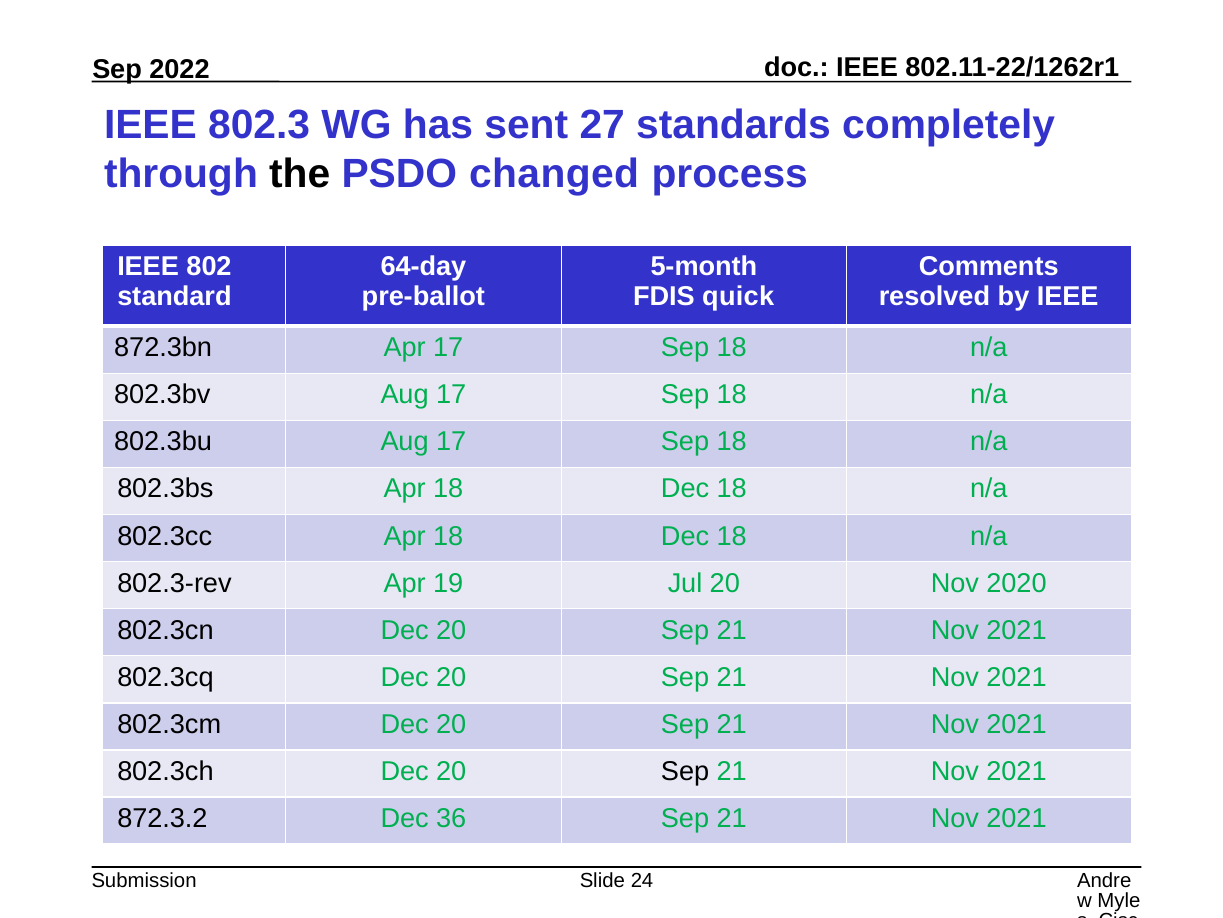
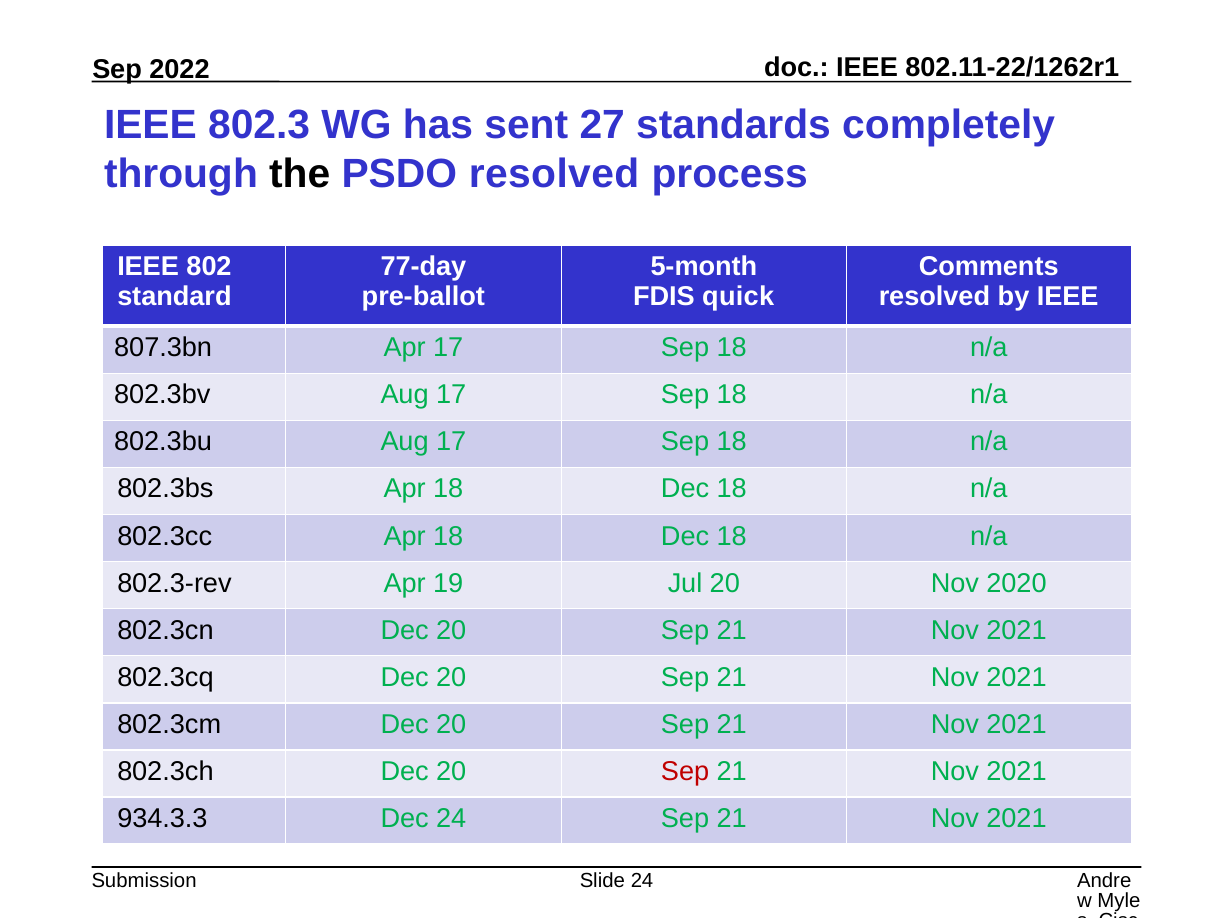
PSDO changed: changed -> resolved (554, 174)
64-day: 64-day -> 77-day (423, 266)
872.3bn: 872.3bn -> 807.3bn (163, 347)
Sep colour: black -> red (685, 771)
872.3.2: 872.3.2 -> 934.3.3 (162, 818)
Dec 36: 36 -> 24 (451, 818)
